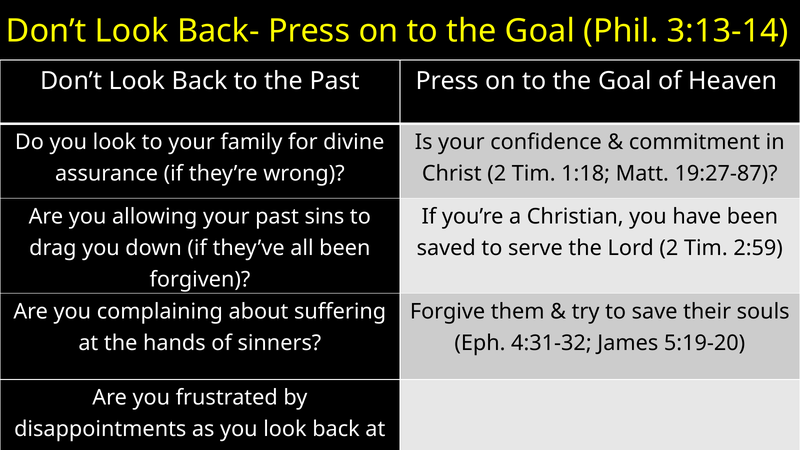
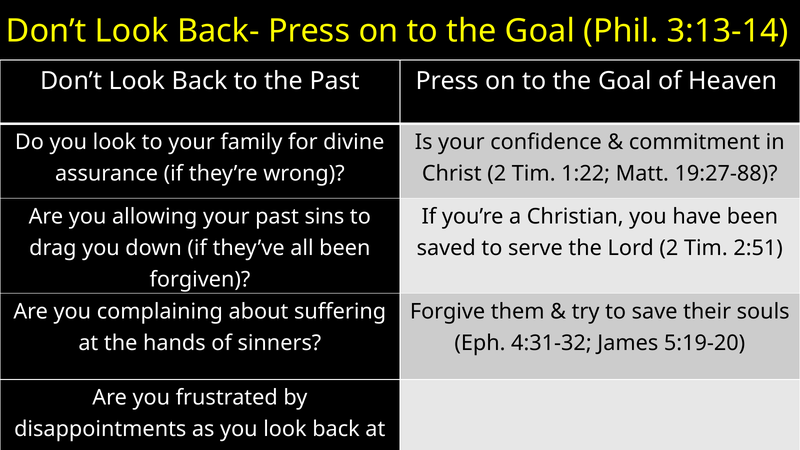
1:18: 1:18 -> 1:22 (586, 174)
19:27-87: 19:27-87 -> 19:27-88 (726, 174)
2:59: 2:59 -> 2:51 (758, 248)
